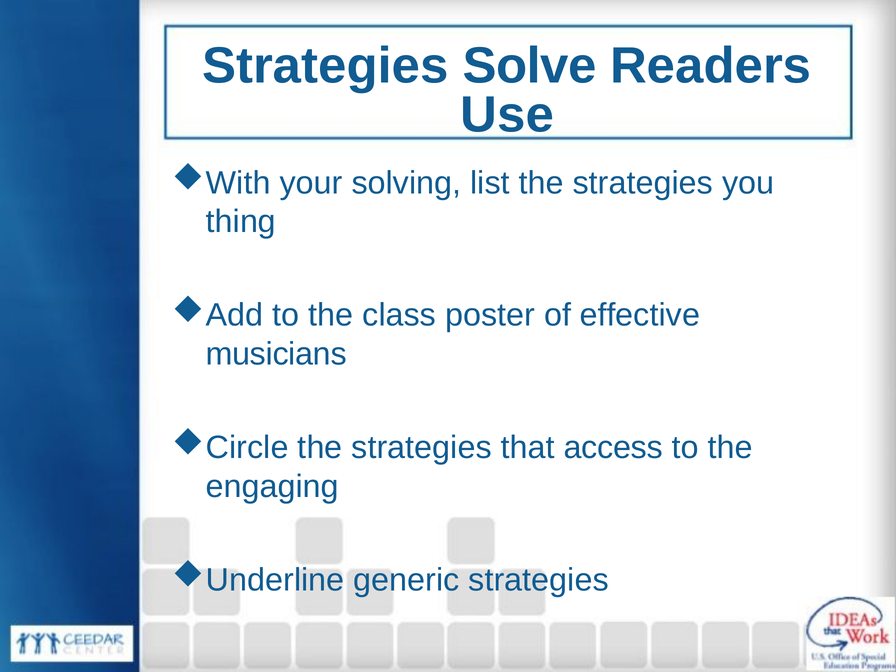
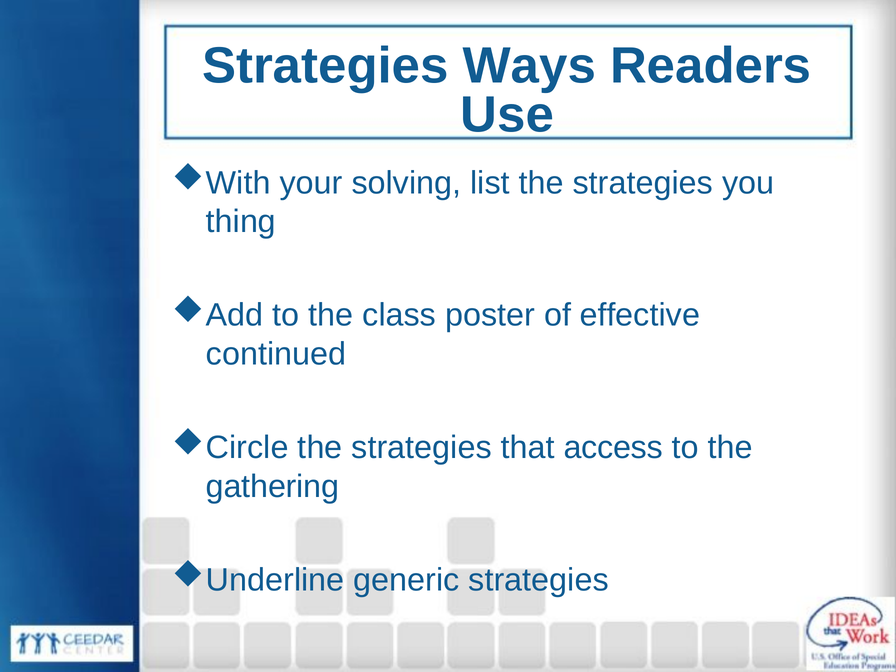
Solve: Solve -> Ways (529, 66)
musicians: musicians -> continued (276, 354)
engaging: engaging -> gathering (273, 486)
